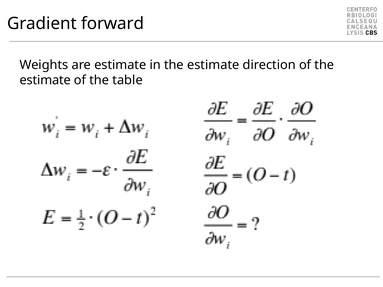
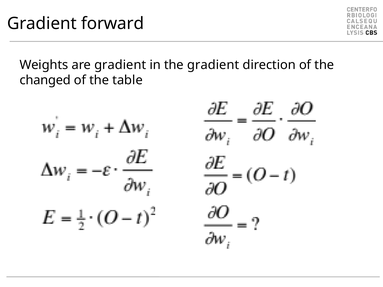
are estimate: estimate -> gradient (120, 65)
in the estimate: estimate -> gradient (213, 65)
estimate: estimate -> changed (45, 80)
